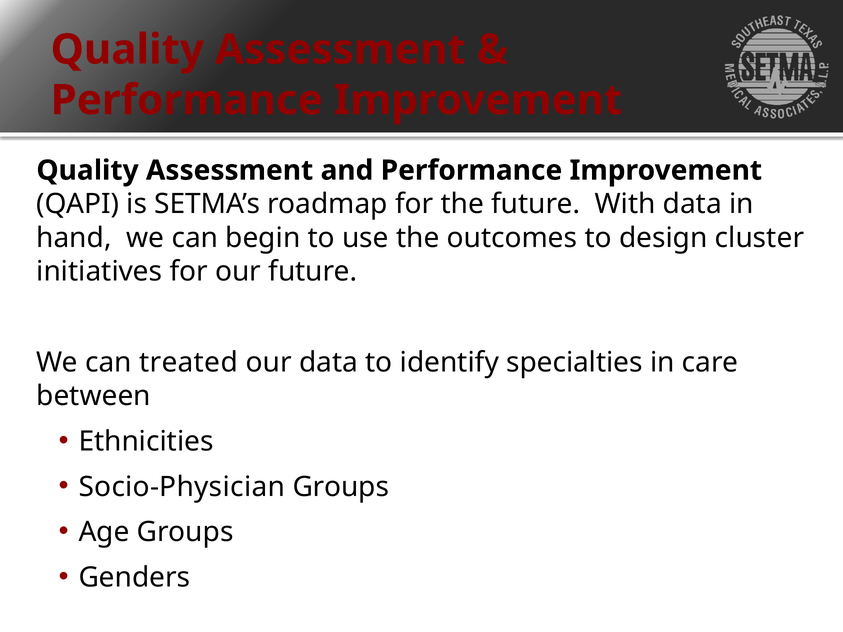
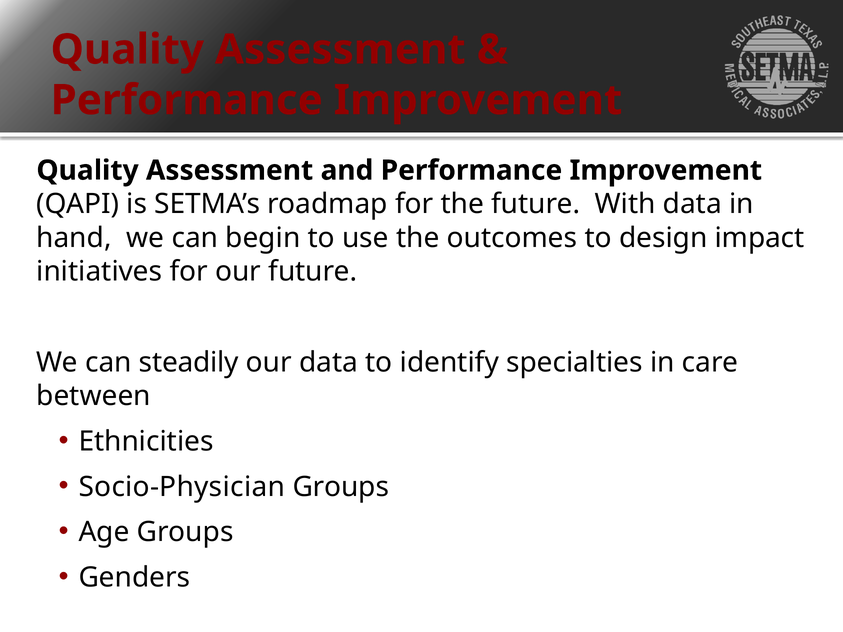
cluster: cluster -> impact (760, 238)
treated: treated -> steadily (189, 362)
